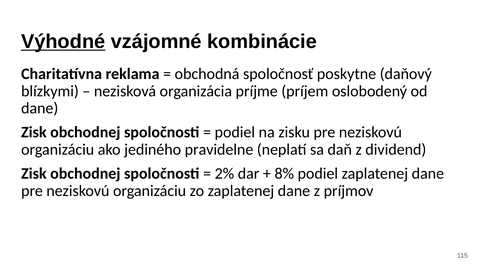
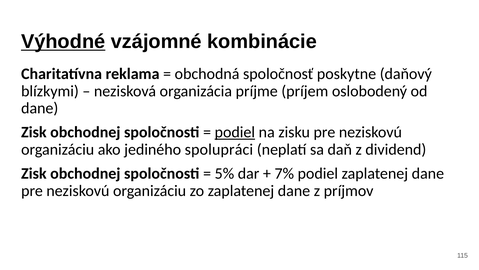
podiel underline: none -> present (235, 132)
pravidelne: pravidelne -> spolupráci (219, 149)
2%: 2% -> 5% (224, 173)
8%: 8% -> 7% (284, 173)
